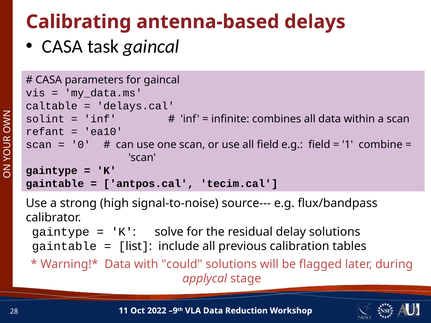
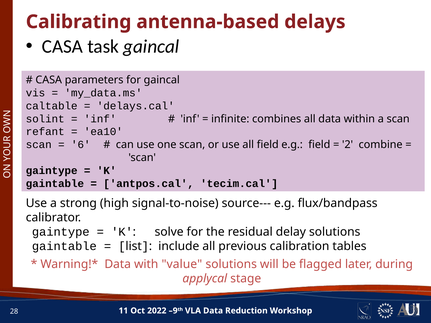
0: 0 -> 6 (81, 145)
1: 1 -> 2 (348, 145)
could: could -> value (182, 265)
